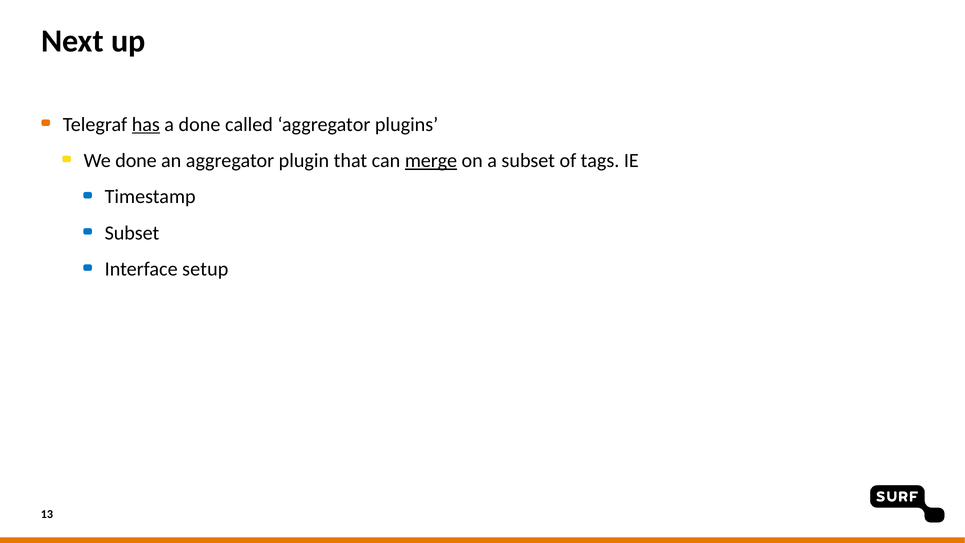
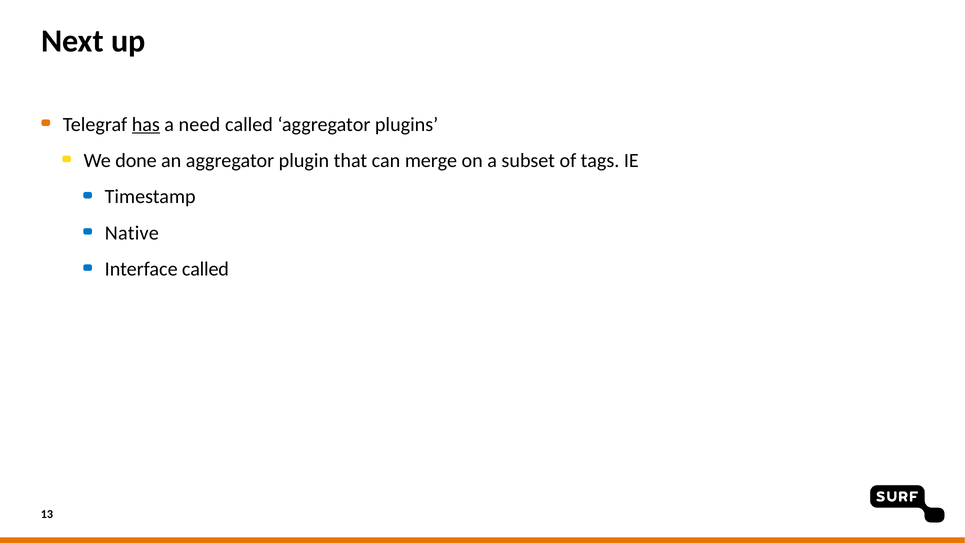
a done: done -> need (199, 124)
merge underline: present -> none (431, 161)
Subset: Subset -> Native (132, 233)
Interface setup: setup -> called (205, 269)
